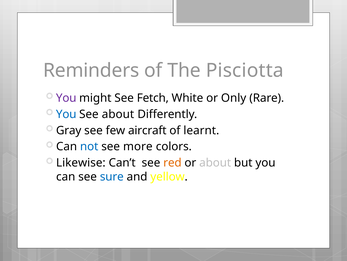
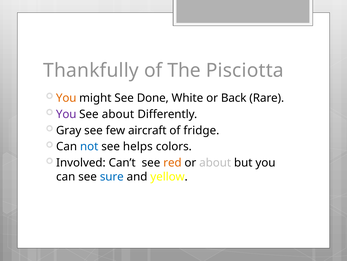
Reminders: Reminders -> Thankfully (91, 70)
You colour: purple -> orange (66, 98)
Fetch: Fetch -> Done (153, 98)
Only: Only -> Back (234, 98)
You colour: blue -> purple (66, 114)
learnt: learnt -> fridge (201, 130)
more: more -> helps (138, 146)
Likewise: Likewise -> Involved (81, 162)
